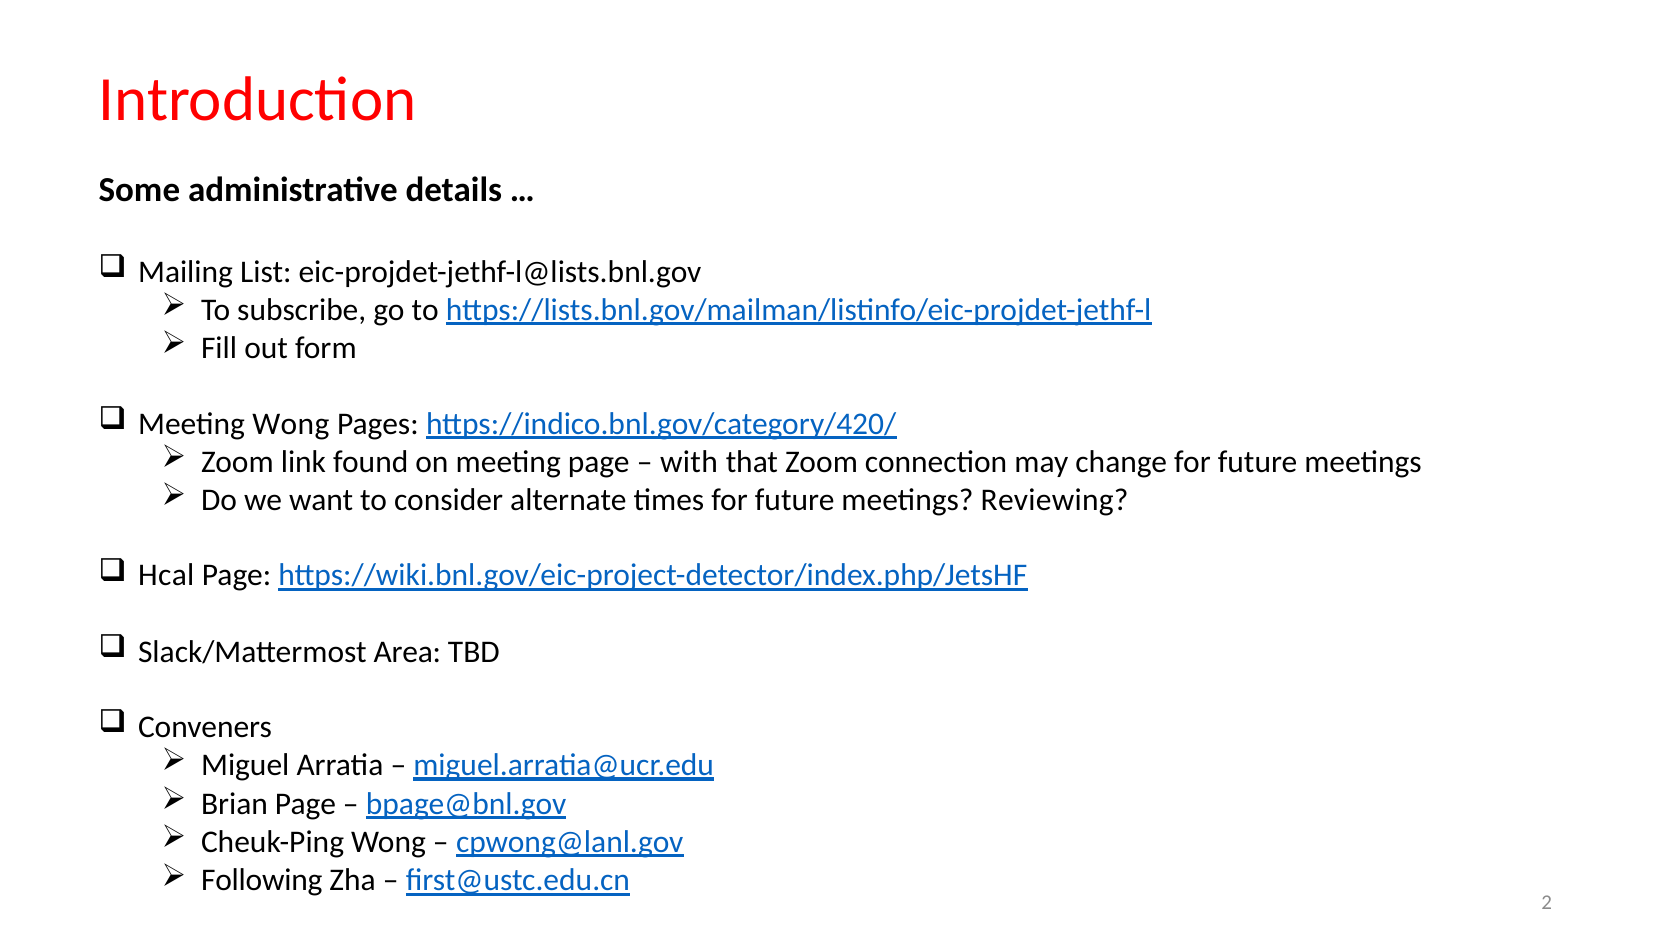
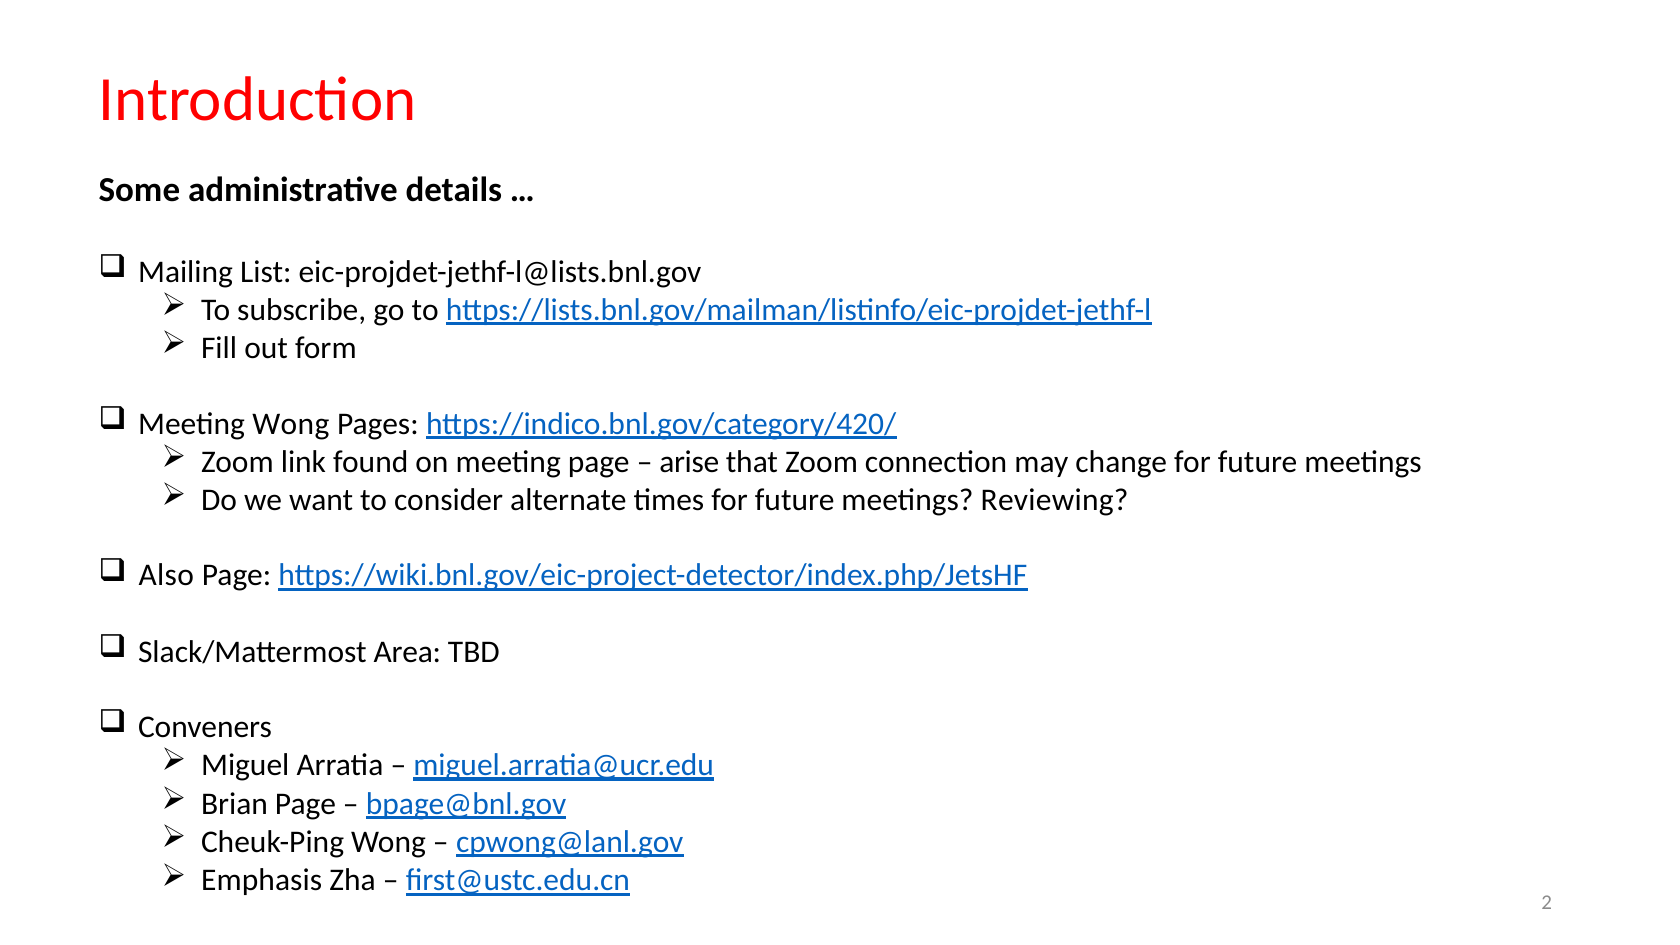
with: with -> arise (689, 462)
Hcal: Hcal -> Also (166, 576)
Following: Following -> Emphasis (262, 881)
